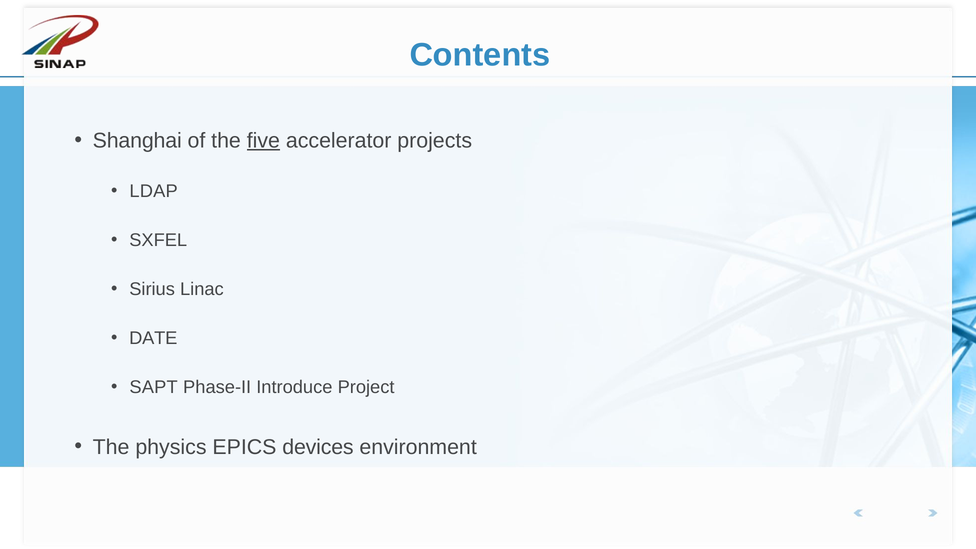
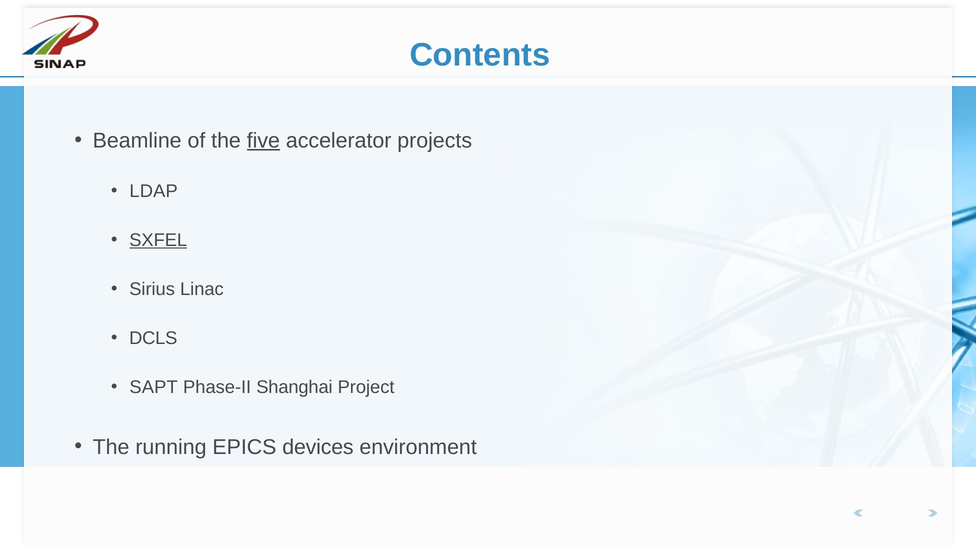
Shanghai: Shanghai -> Beamline (137, 141)
SXFEL underline: none -> present (158, 240)
DATE: DATE -> DCLS (153, 338)
Introduce: Introduce -> Shanghai (294, 387)
physics: physics -> running (171, 447)
